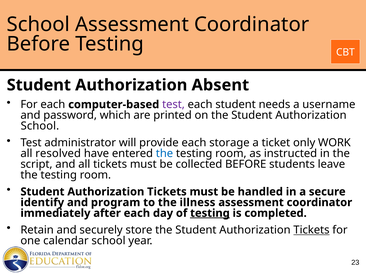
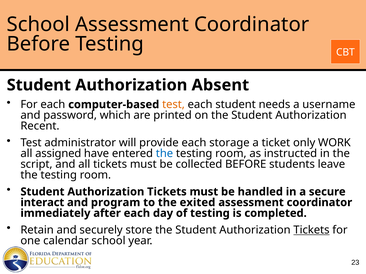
test colour: purple -> orange (173, 105)
School: School -> Recent (40, 126)
resolved: resolved -> assigned (58, 154)
identify: identify -> interact (42, 203)
illness: illness -> exited (197, 203)
testing underline: present -> none (210, 214)
